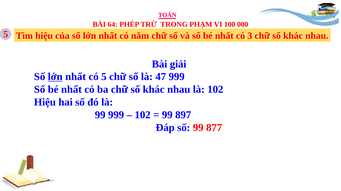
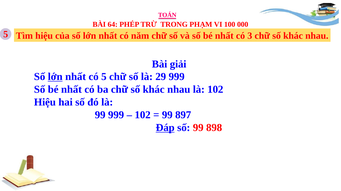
47: 47 -> 29 (161, 77)
Đáp underline: none -> present (165, 128)
877: 877 -> 898 (214, 128)
